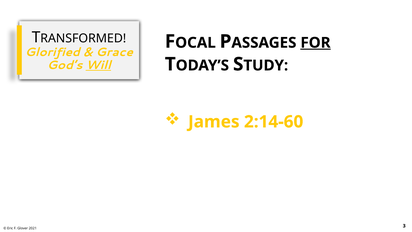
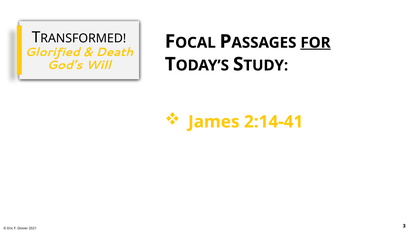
Grace: Grace -> Death (114, 52)
Will underline: present -> none (98, 65)
2:14-60: 2:14-60 -> 2:14-41 (274, 122)
